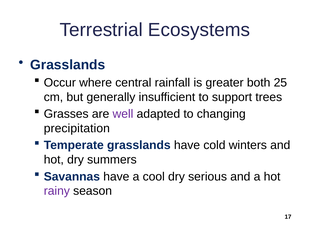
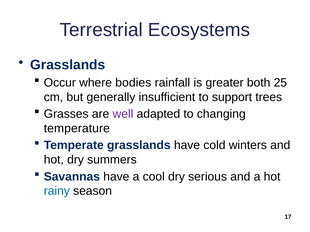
central: central -> bodies (133, 83)
precipitation: precipitation -> temperature (77, 129)
rainy colour: purple -> blue (57, 191)
